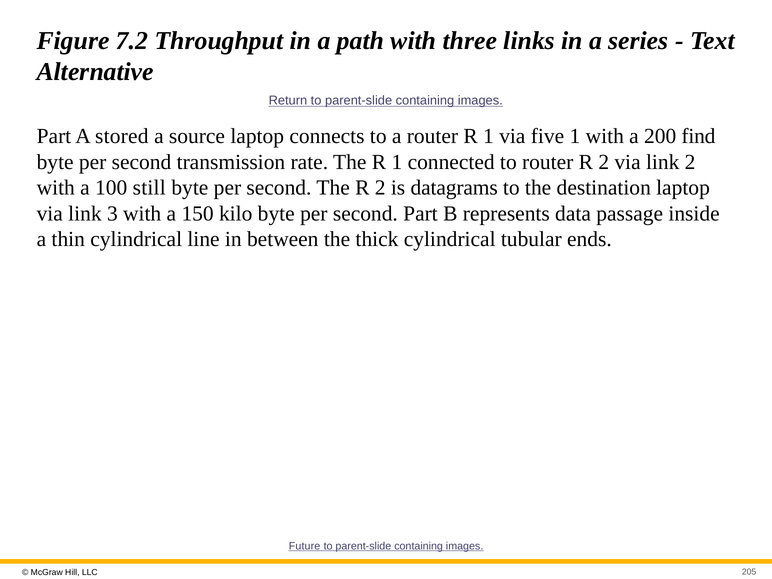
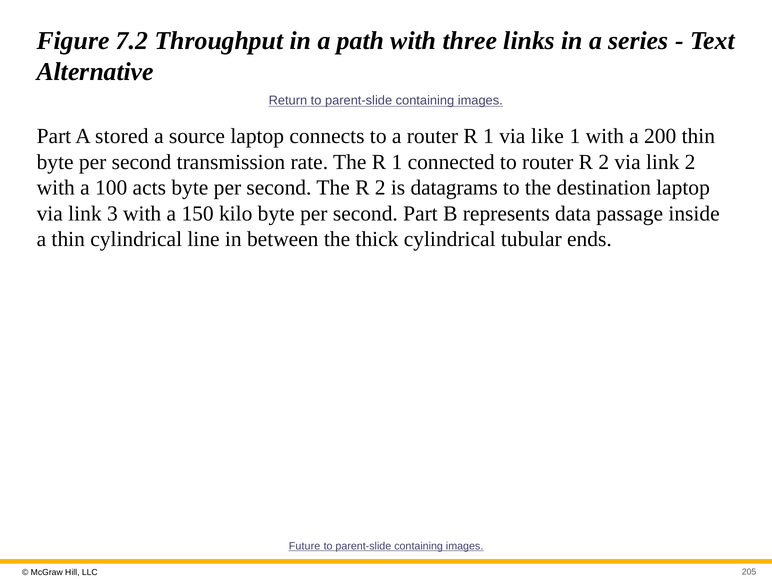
five: five -> like (547, 136)
200 find: find -> thin (698, 136)
still: still -> acts (149, 188)
